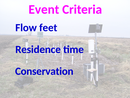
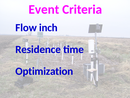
feet: feet -> inch (48, 28)
Conservation: Conservation -> Optimization (44, 71)
